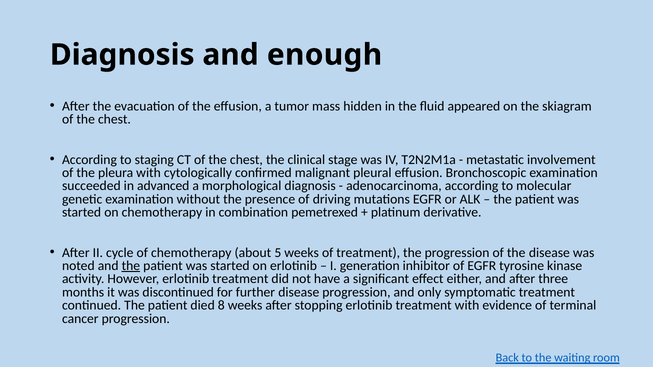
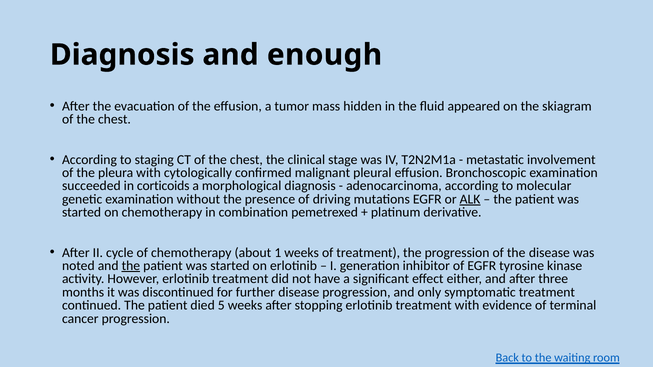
advanced: advanced -> corticoids (163, 186)
ALK underline: none -> present (470, 199)
5: 5 -> 1 (278, 253)
8: 8 -> 5 (221, 306)
